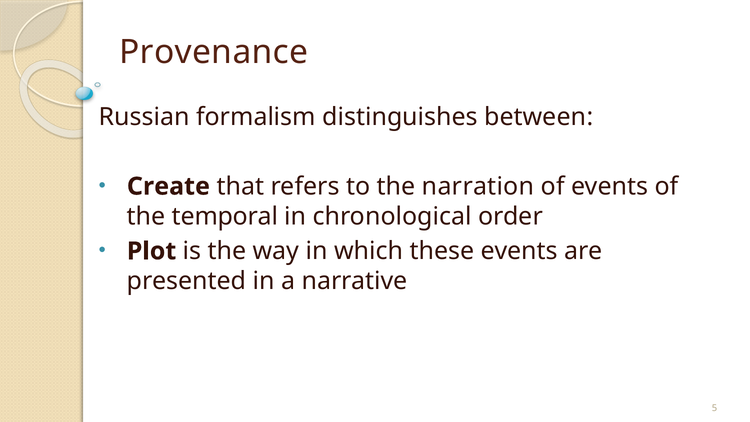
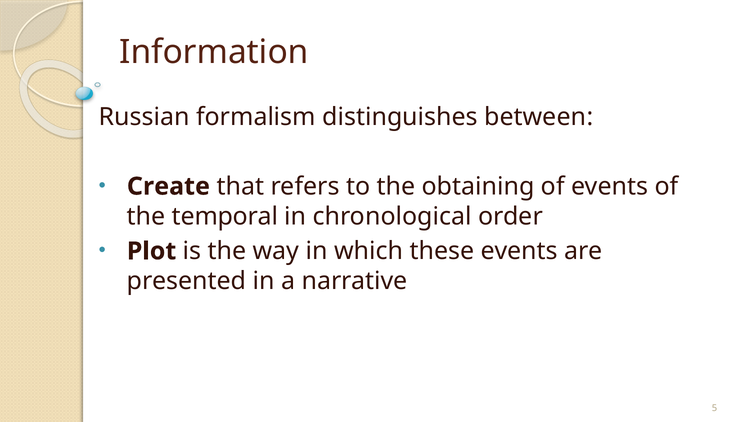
Provenance: Provenance -> Information (214, 52)
narration: narration -> obtaining (478, 186)
